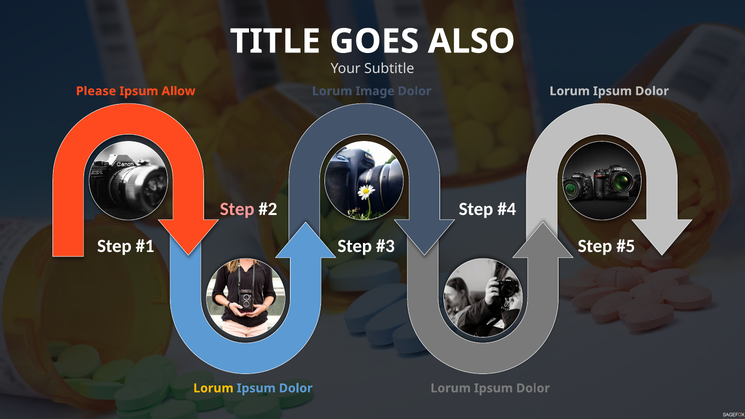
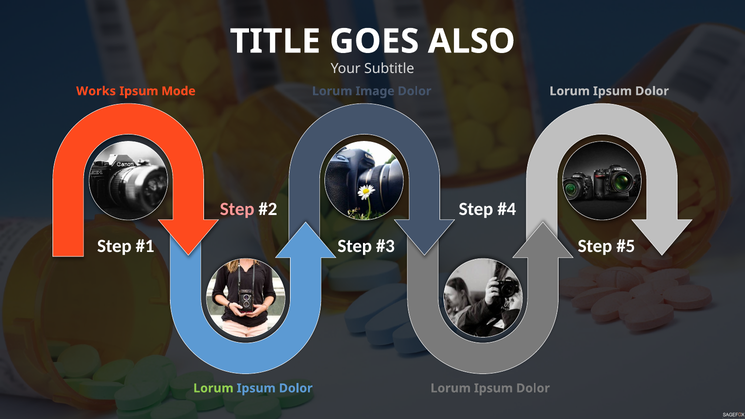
Please: Please -> Works (96, 91)
Allow: Allow -> Mode (178, 91)
Lorum colour: yellow -> light green (213, 388)
